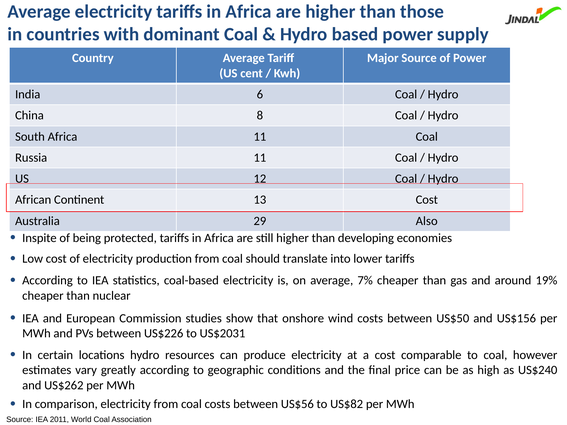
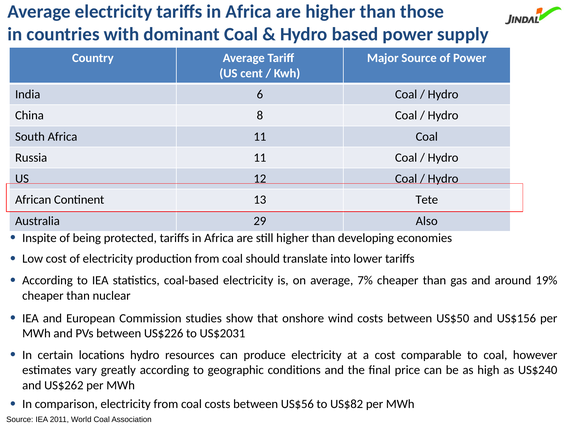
13 Cost: Cost -> Tete (427, 200)
